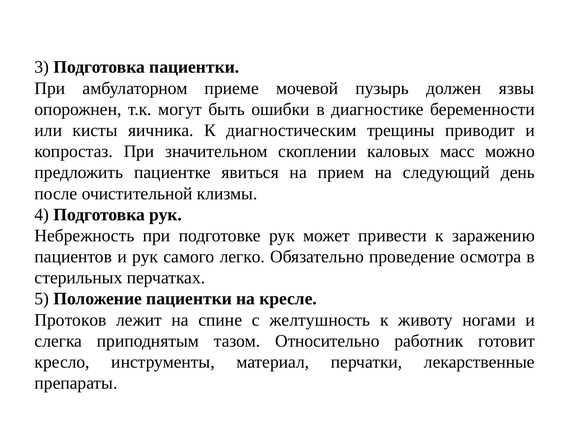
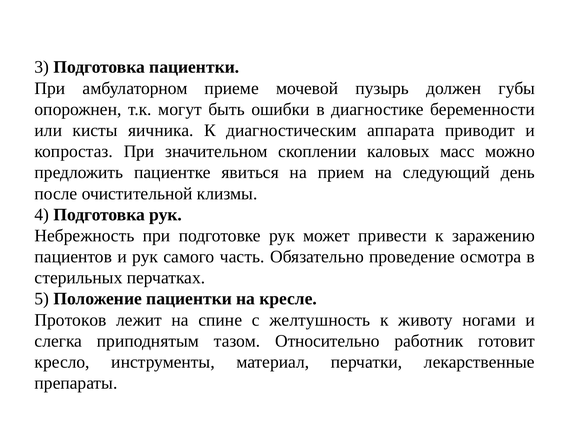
язвы: язвы -> губы (517, 88)
трещины: трещины -> аппарата (401, 130)
легко: легко -> часть (242, 256)
